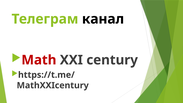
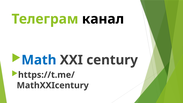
Math colour: red -> blue (39, 60)
